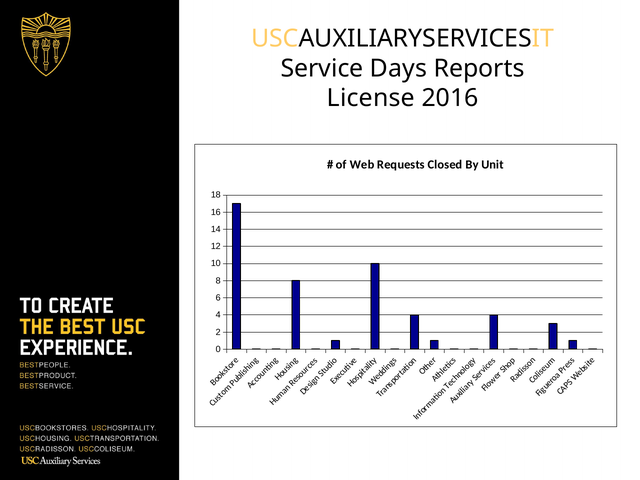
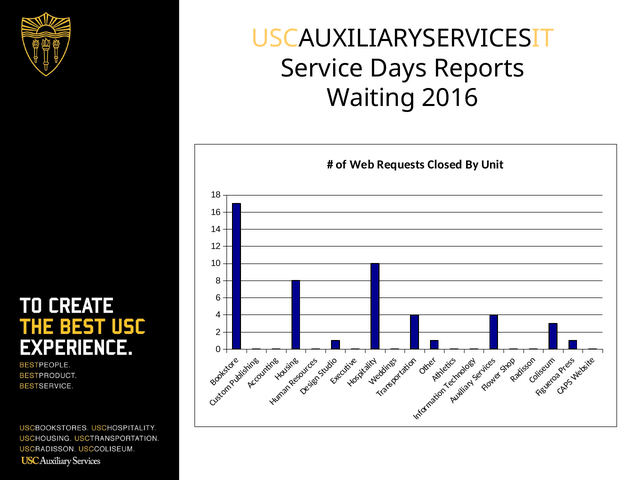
License: License -> Waiting (371, 98)
